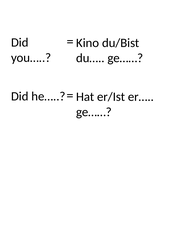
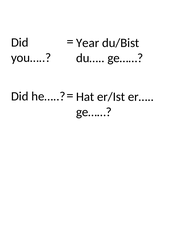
Kino: Kino -> Year (88, 43)
